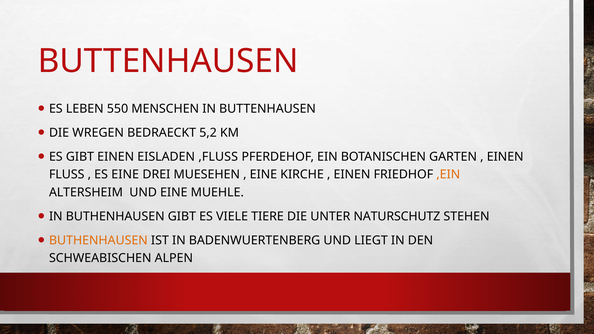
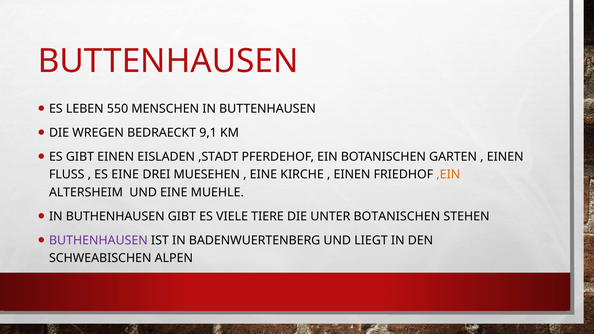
5,2: 5,2 -> 9,1 (208, 133)
,FLUSS: ,FLUSS -> ,STADT (218, 157)
UNTER NATURSCHUTZ: NATURSCHUTZ -> BOTANISCHEN (397, 216)
BUTHENHAUSEN colour: orange -> purple (98, 240)
